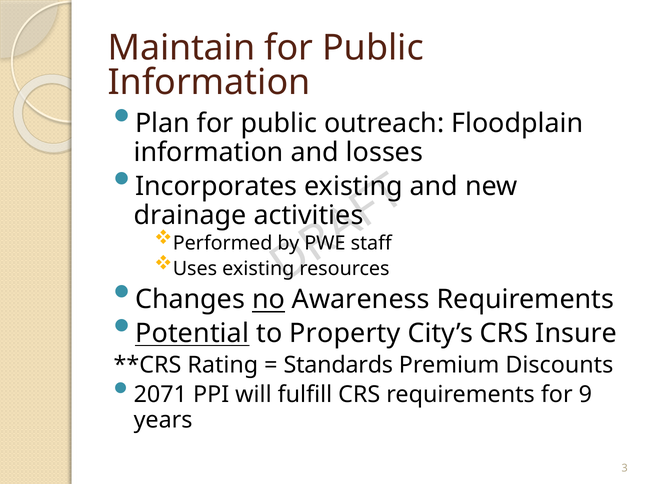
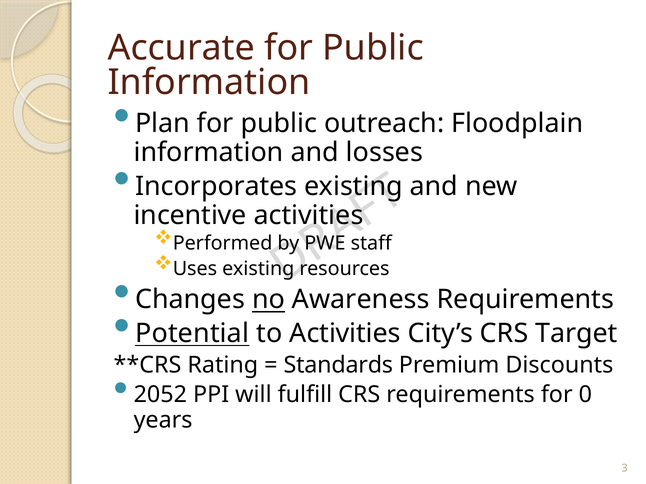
Maintain: Maintain -> Accurate (181, 48)
drainage: drainage -> incentive (190, 216)
to Property: Property -> Activities (345, 334)
Insure: Insure -> Target (576, 334)
2071: 2071 -> 2052 (160, 395)
9: 9 -> 0 (585, 395)
